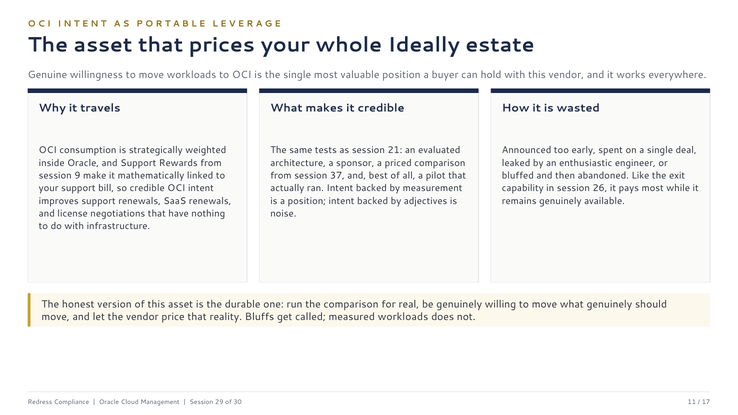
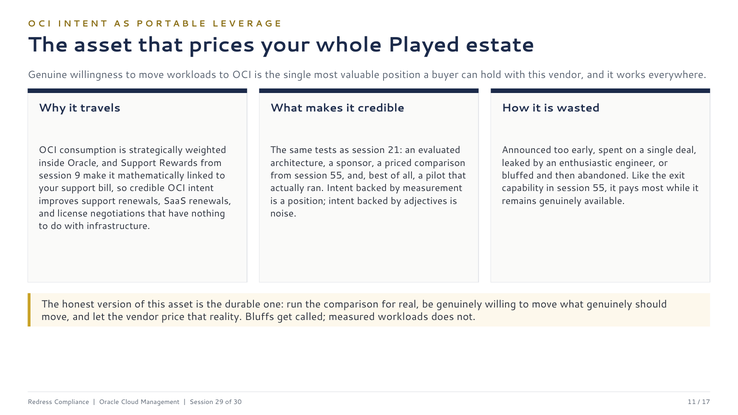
Ideally: Ideally -> Played (424, 45)
from session 37: 37 -> 55 (337, 176)
in session 26: 26 -> 55 (600, 188)
